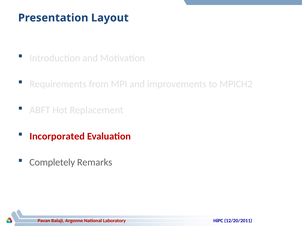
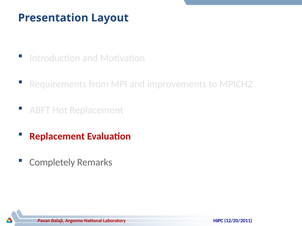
Incorporated: Incorporated -> Replacement (57, 137)
